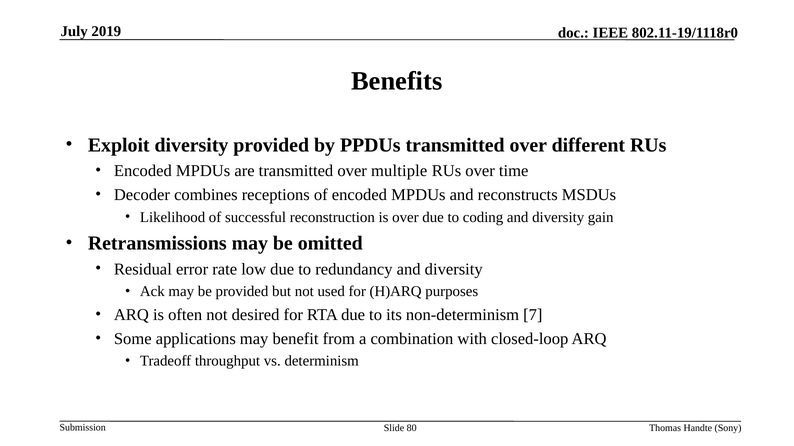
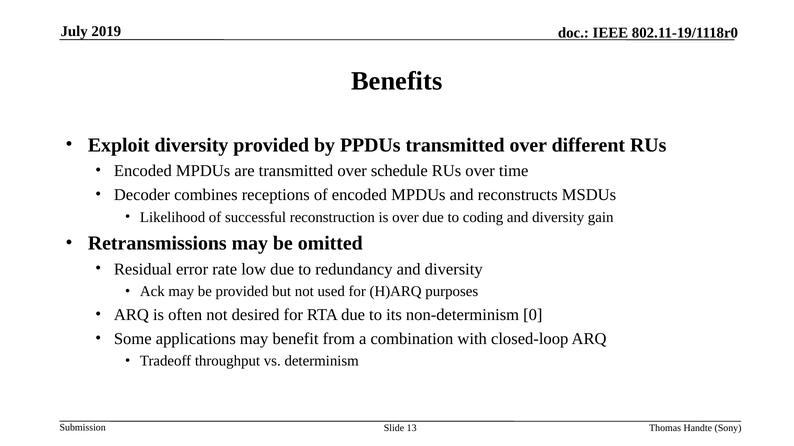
multiple: multiple -> schedule (399, 171)
7: 7 -> 0 (533, 315)
80: 80 -> 13 (412, 428)
